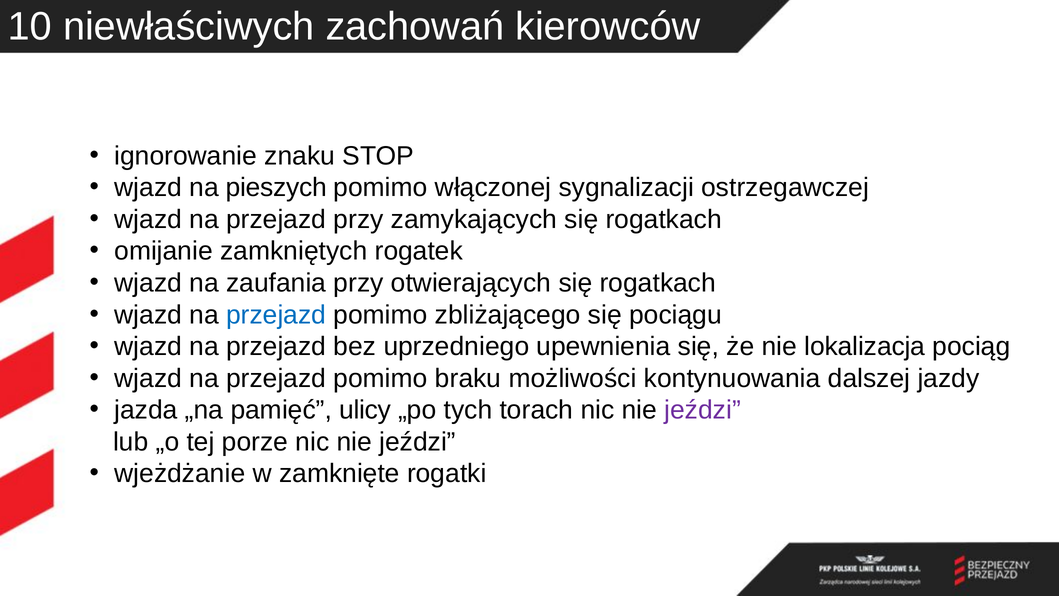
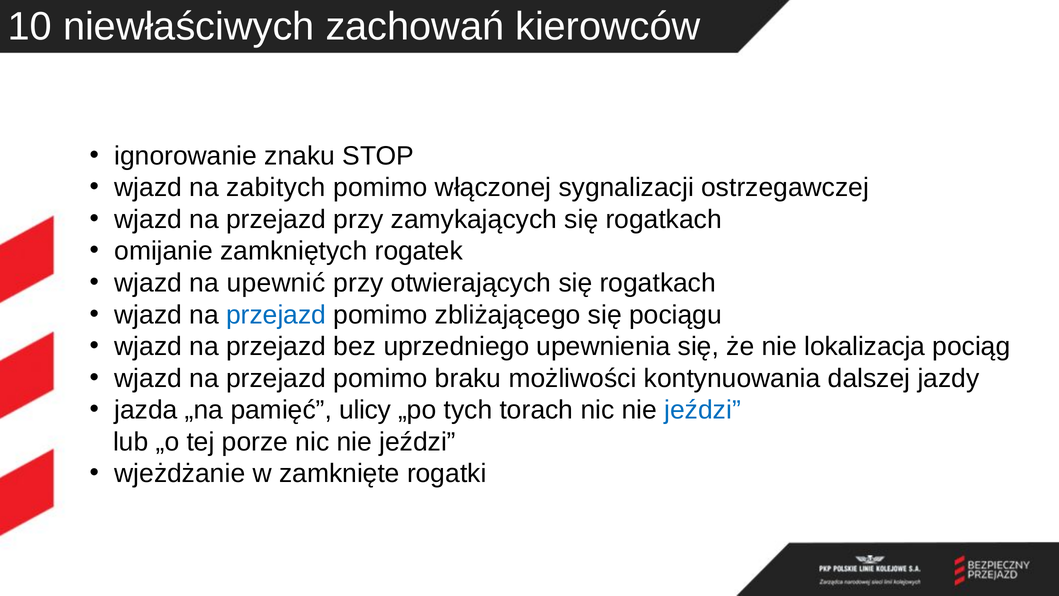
pieszych: pieszych -> zabitych (276, 188)
zaufania: zaufania -> upewnić (276, 283)
jeździ colour: purple -> blue (703, 410)
